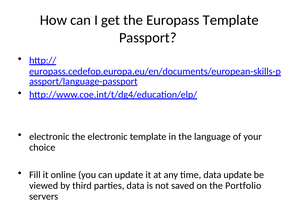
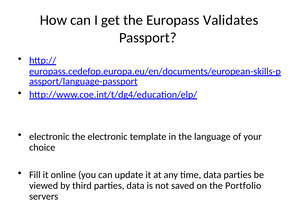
Europass Template: Template -> Validates (231, 20)
data update: update -> parties (238, 175)
